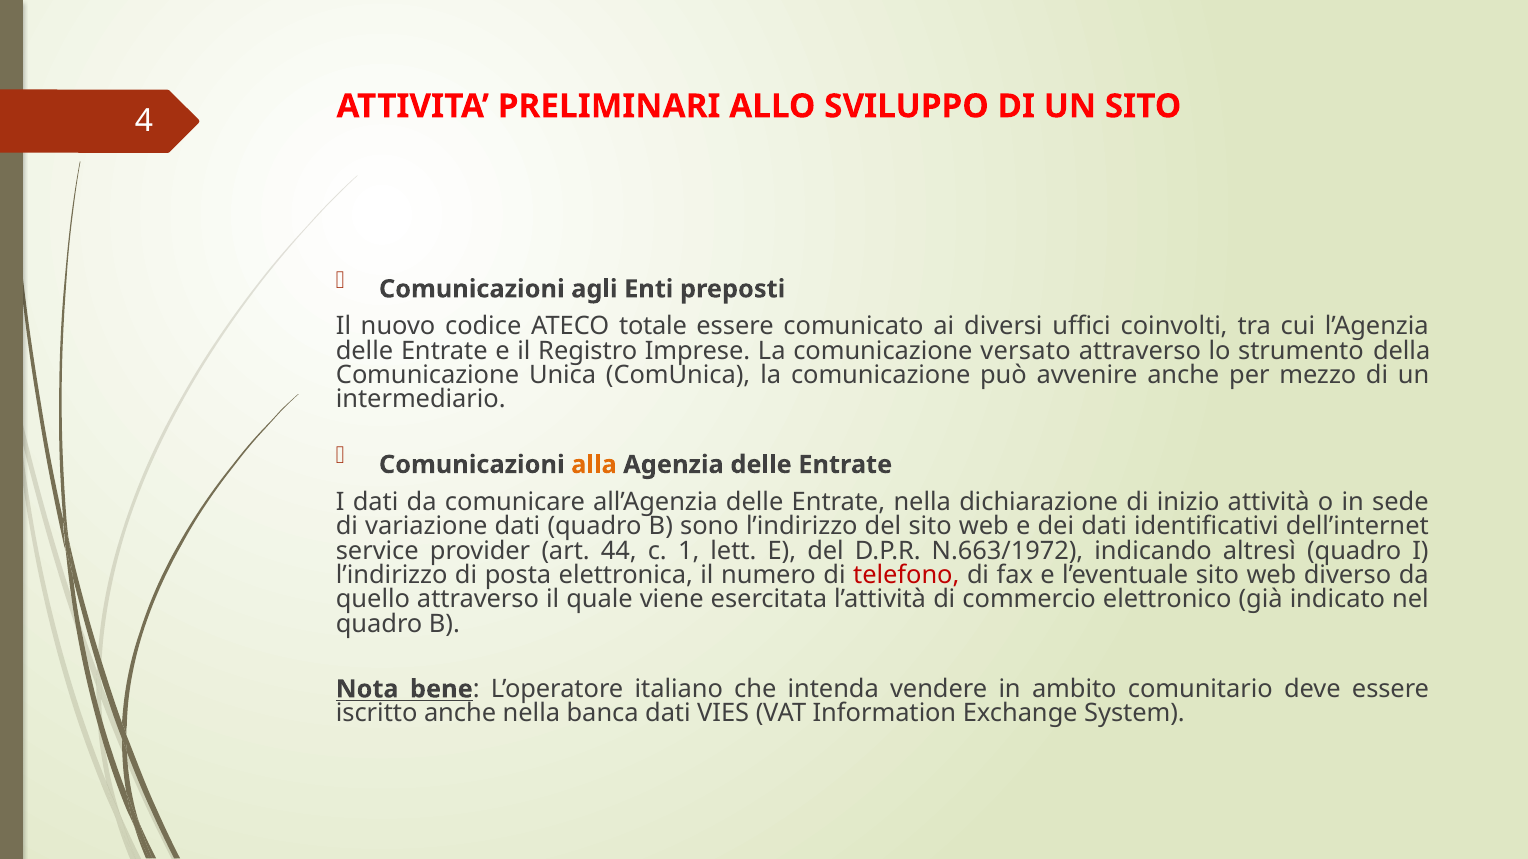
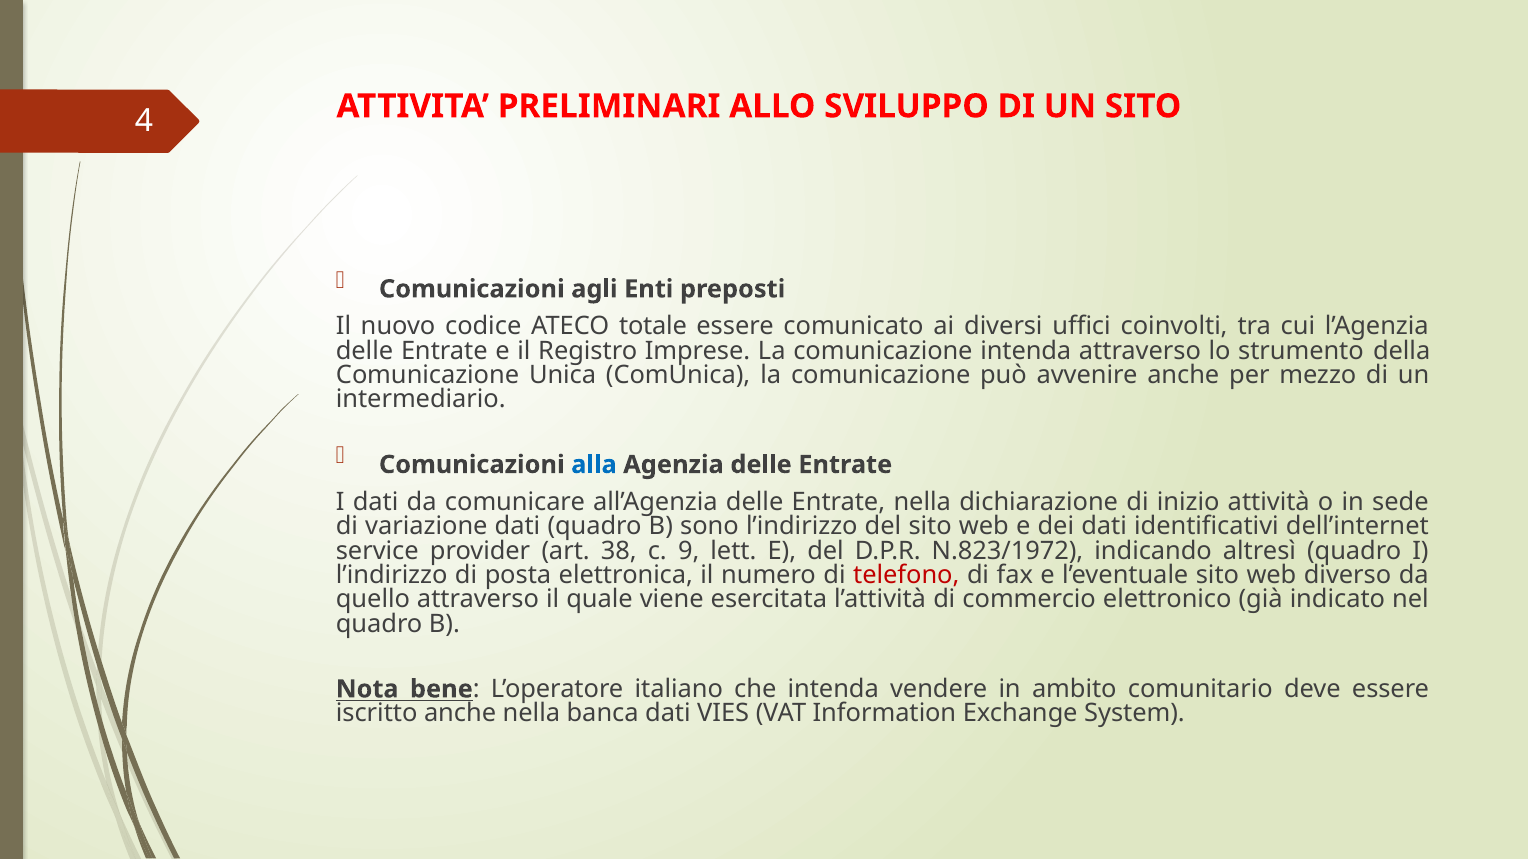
comunicazione versato: versato -> intenda (1026, 351)
alla colour: orange -> blue (594, 465)
44: 44 -> 38 (619, 551)
1: 1 -> 9 (689, 551)
N.663/1972: N.663/1972 -> N.823/1972 (1008, 551)
